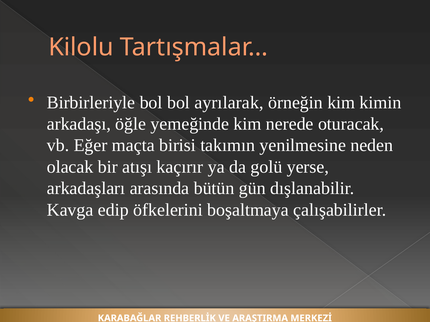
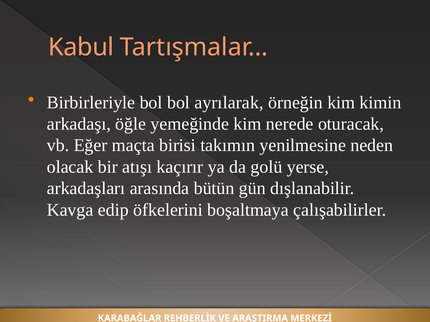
Kilolu: Kilolu -> Kabul (81, 47)
